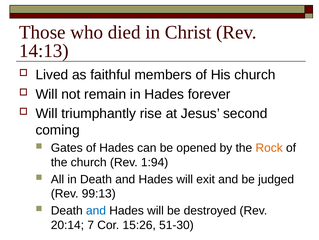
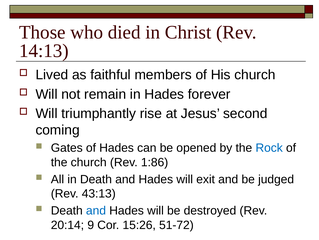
Rock colour: orange -> blue (269, 148)
1:94: 1:94 -> 1:86 (155, 162)
99:13: 99:13 -> 43:13 (99, 193)
7: 7 -> 9 (91, 224)
51-30: 51-30 -> 51-72 (176, 224)
